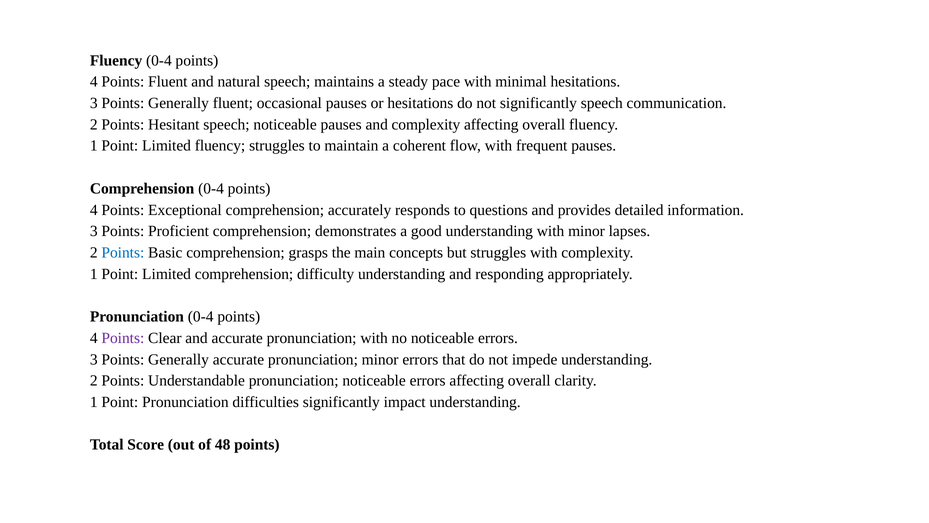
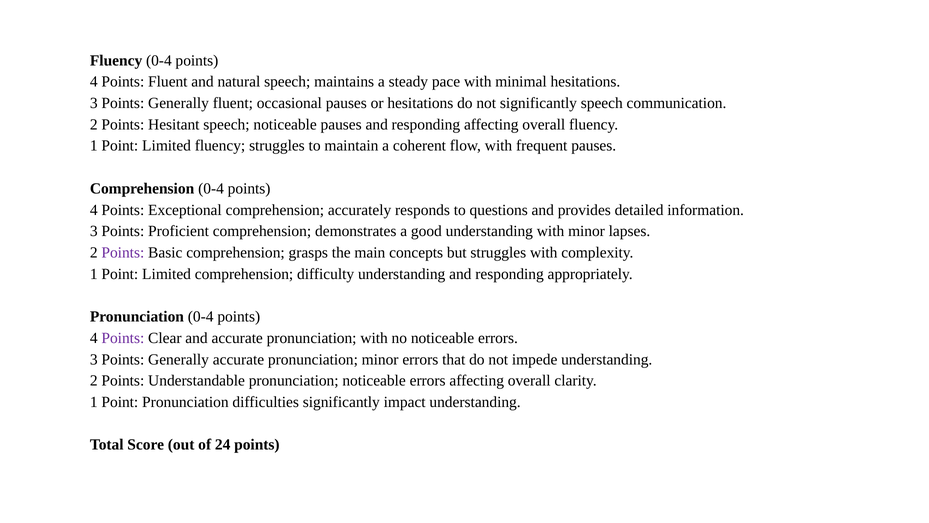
pauses and complexity: complexity -> responding (426, 124)
Points colour: blue -> purple (123, 252)
48: 48 -> 24 (223, 445)
